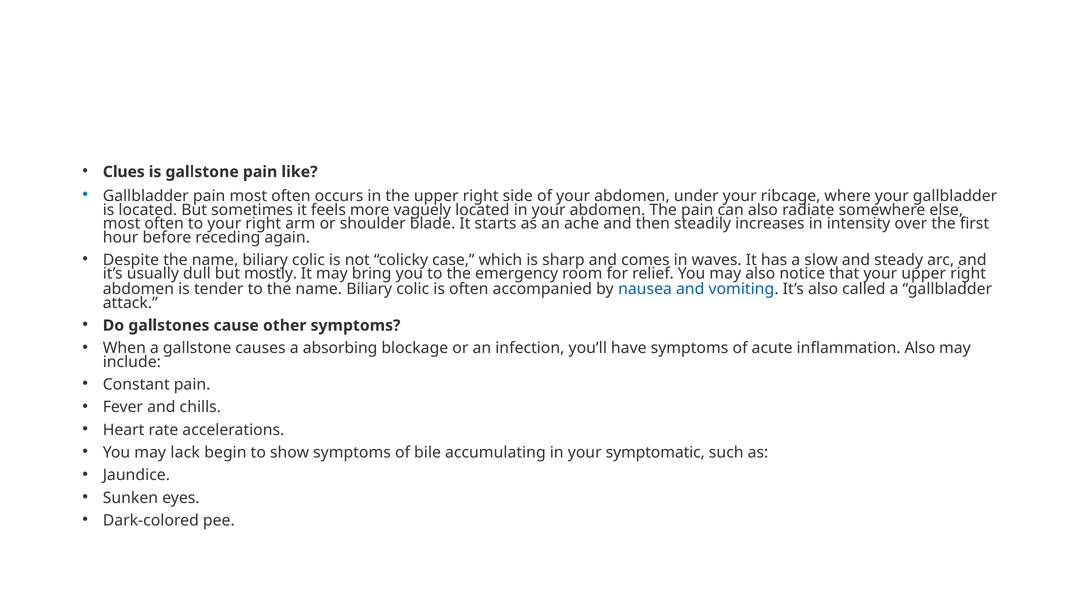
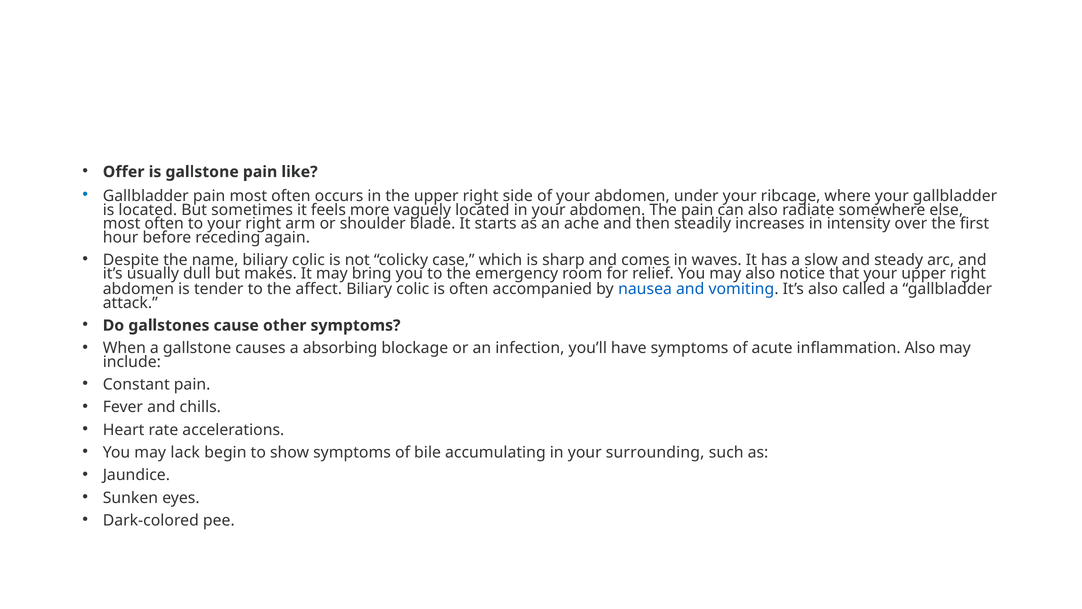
Clues: Clues -> Offer (124, 172)
mostly: mostly -> makes (270, 274)
to the name: name -> affect (319, 289)
symptomatic: symptomatic -> surrounding (655, 452)
